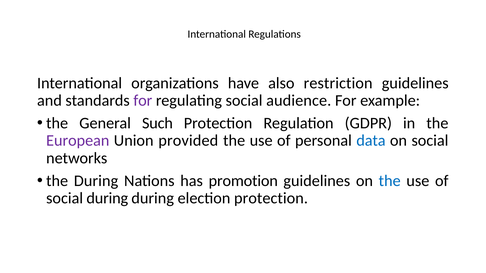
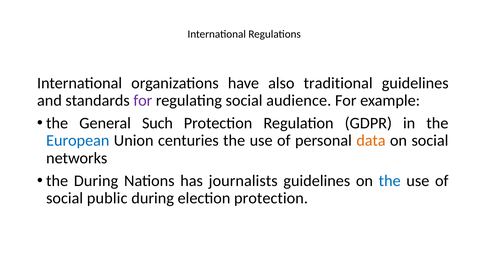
restriction: restriction -> traditional (338, 83)
European colour: purple -> blue (78, 141)
provided: provided -> centuries (188, 141)
data colour: blue -> orange (371, 141)
promotion: promotion -> journalists (243, 181)
social during: during -> public (107, 198)
